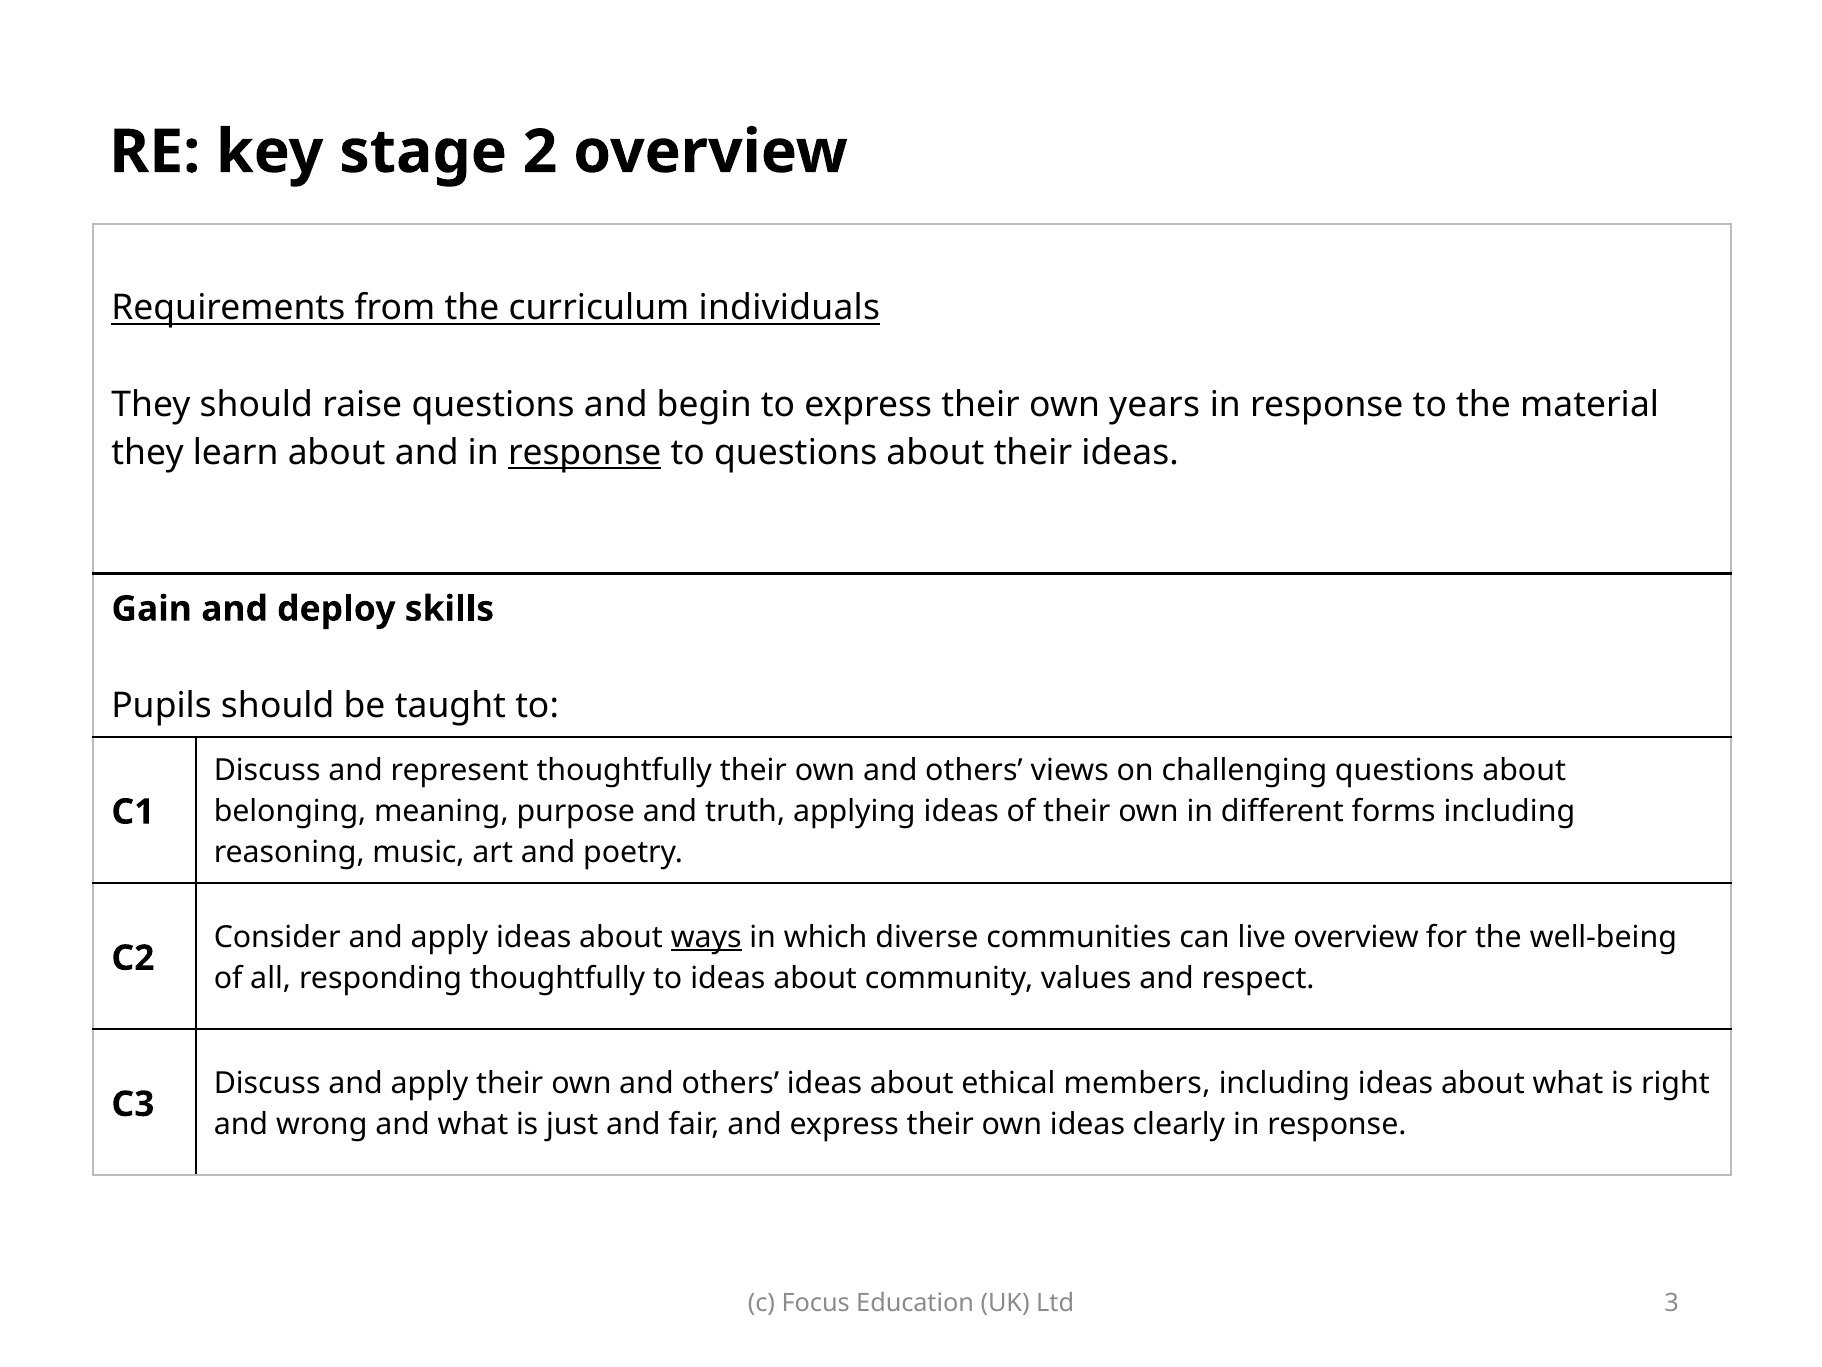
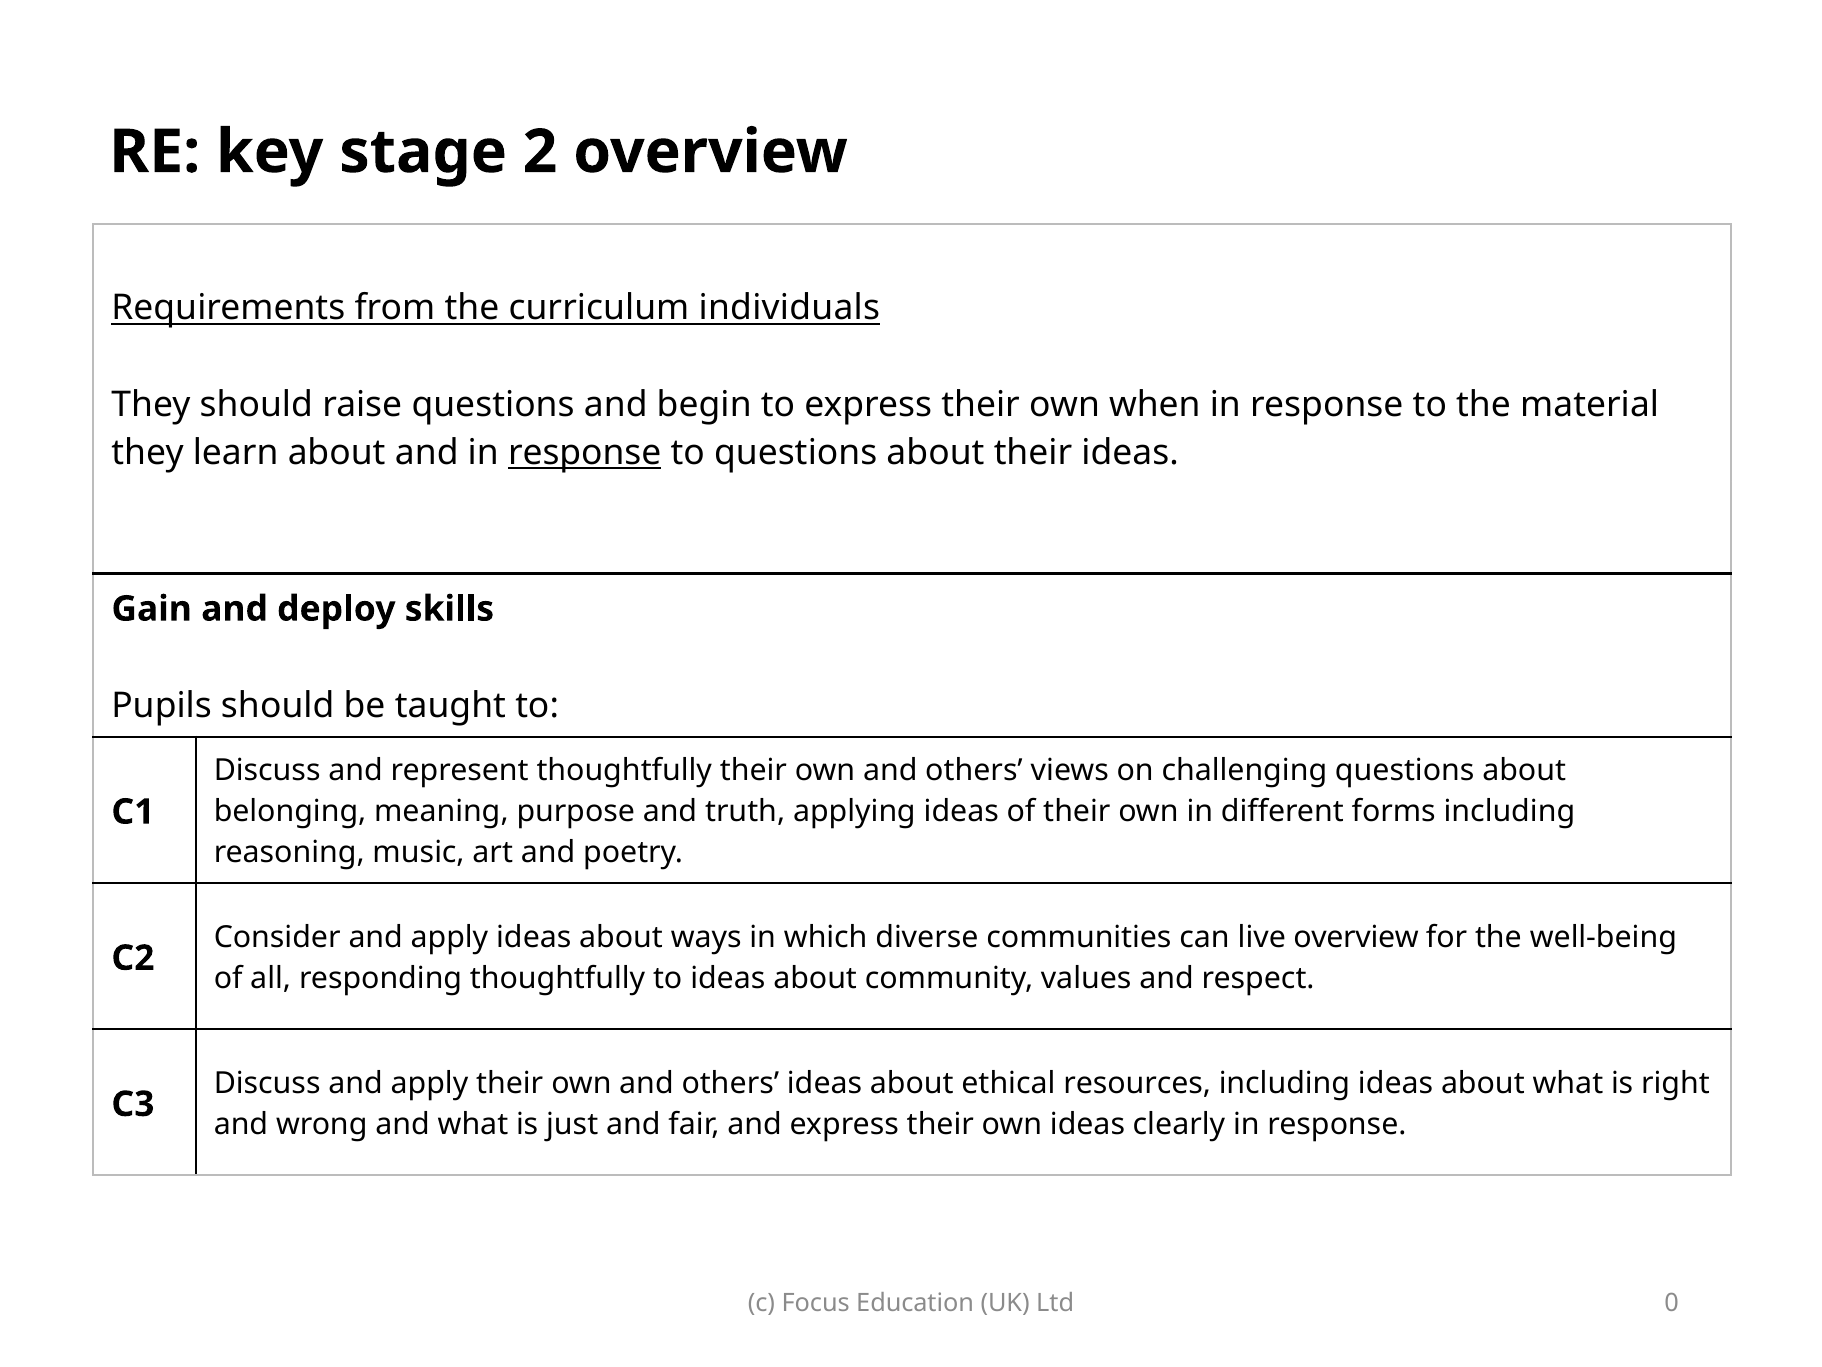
years: years -> when (1155, 404)
ways underline: present -> none (706, 937)
members: members -> resources (1137, 1083)
3: 3 -> 0 (1672, 1303)
